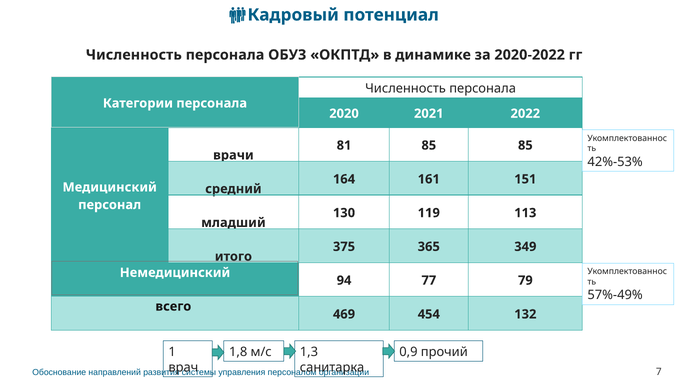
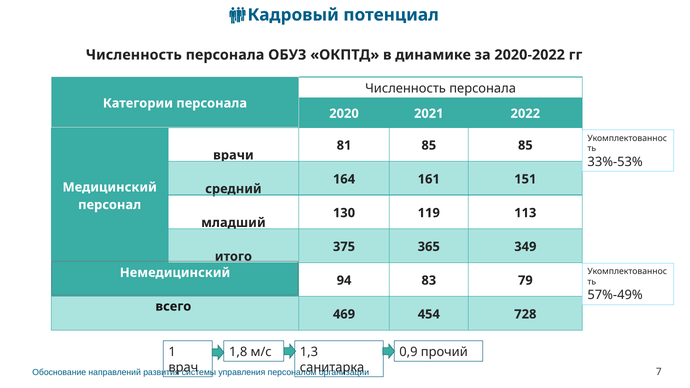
42%-53%: 42%-53% -> 33%-53% (615, 162)
77: 77 -> 83 (429, 281)
132: 132 -> 728 (525, 314)
